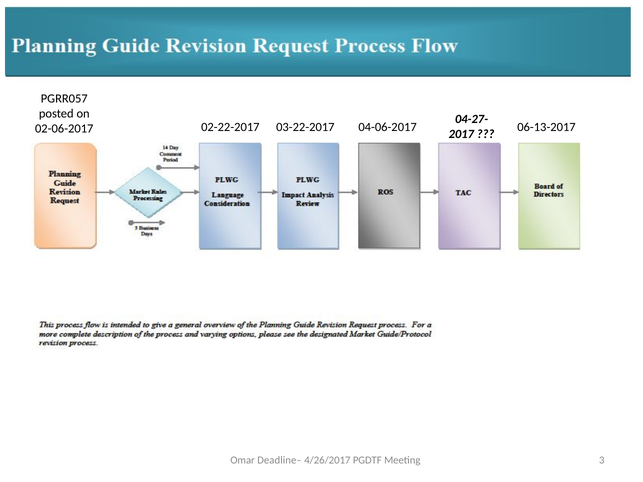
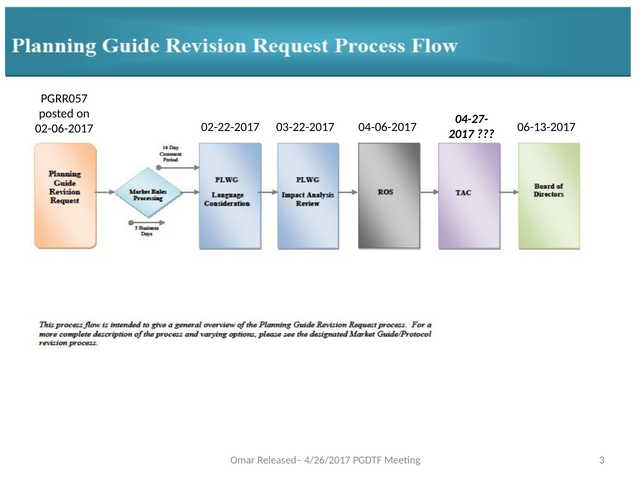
Deadline–: Deadline– -> Released– (280, 461)
